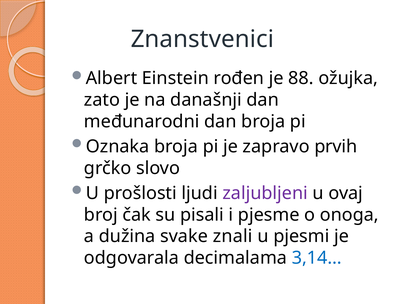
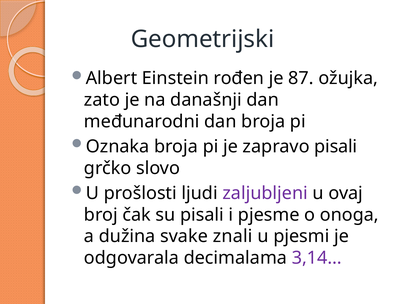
Znanstvenici: Znanstvenici -> Geometrijski (202, 39)
88: 88 -> 87 (301, 78)
zapravo prvih: prvih -> pisali (336, 147)
3,14… colour: blue -> purple (317, 258)
